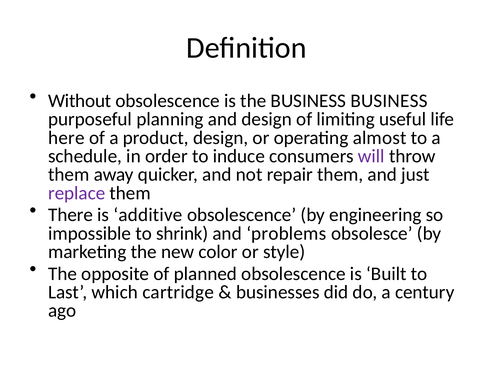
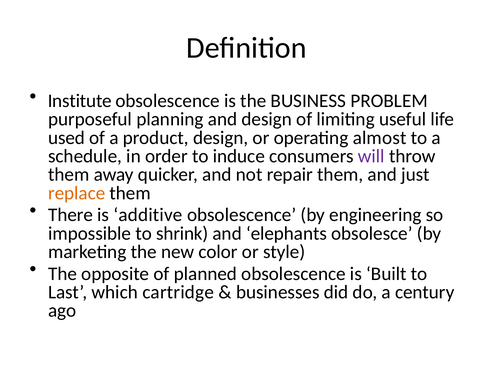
Without: Without -> Institute (80, 101)
BUSINESS BUSINESS: BUSINESS -> PROBLEM (389, 101)
here: here -> used (67, 138)
replace colour: purple -> orange (77, 193)
problems: problems -> elephants (286, 233)
